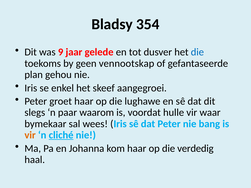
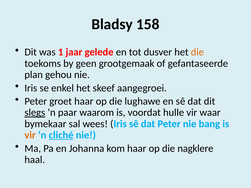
354: 354 -> 158 (148, 24)
9: 9 -> 1 (61, 52)
die colour: blue -> orange (197, 52)
vennootskap: vennootskap -> grootgemaak (127, 63)
slegs underline: none -> present (35, 113)
verdedig: verdedig -> nagklere (195, 149)
